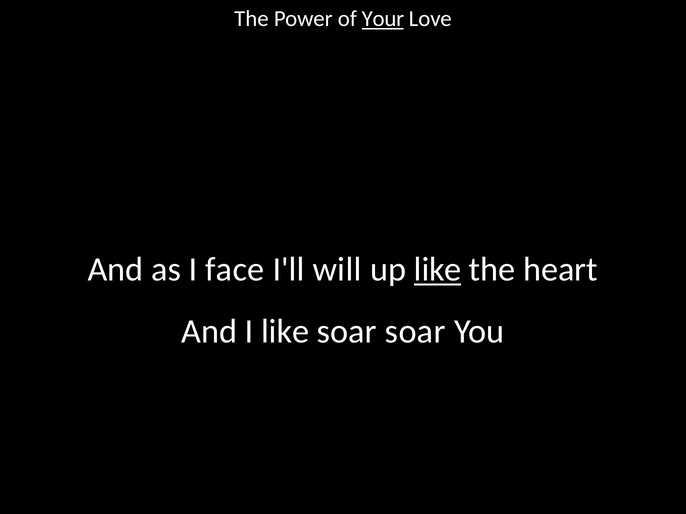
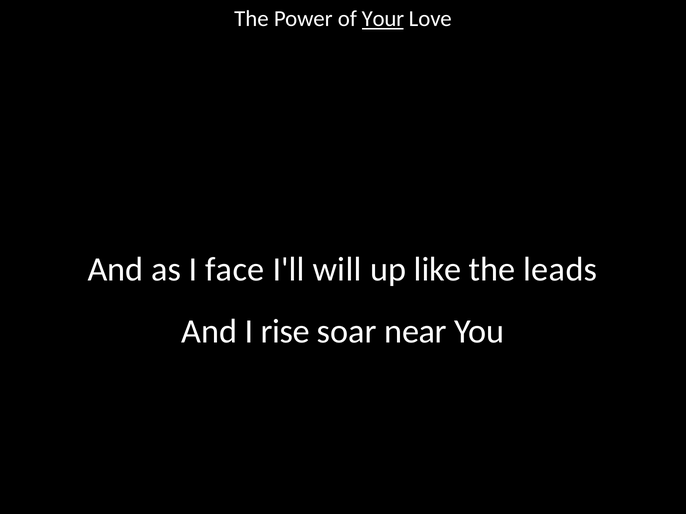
like underline: present -> none (438, 270)
heart: heart -> leads (560, 270)
I like: like -> rise (285, 332)
soar soar: soar -> near (416, 332)
